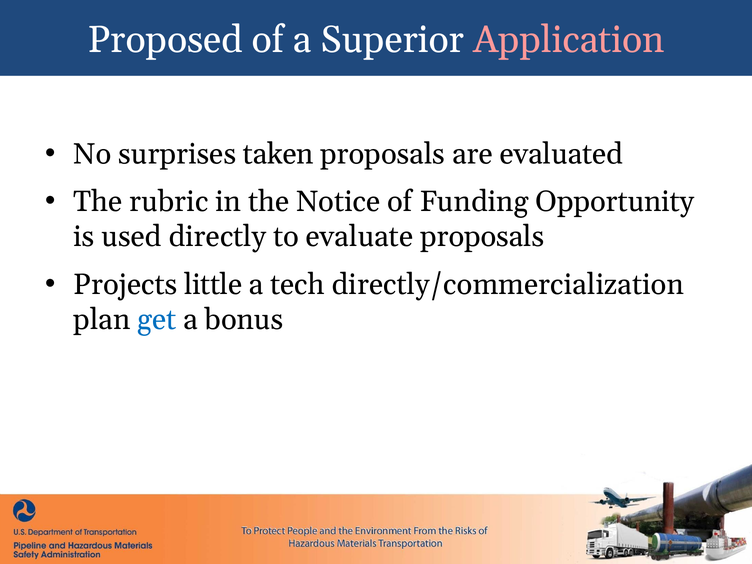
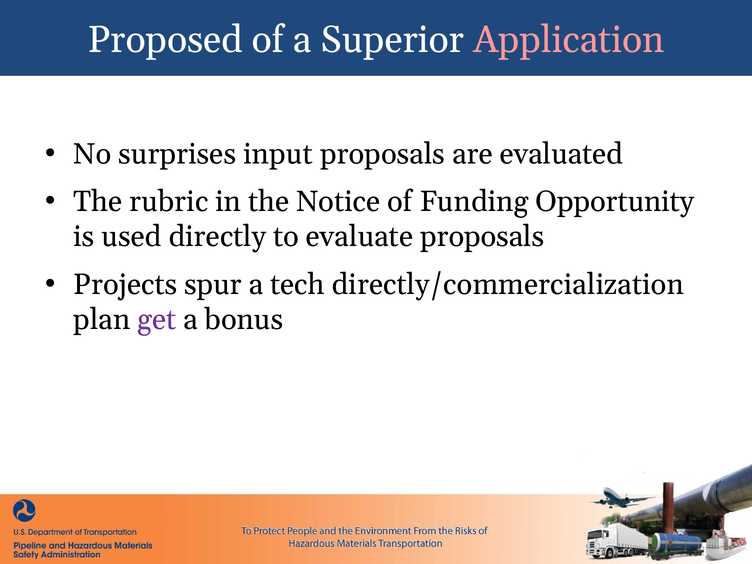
taken: taken -> input (278, 154)
little: little -> spur (213, 284)
get colour: blue -> purple (157, 320)
